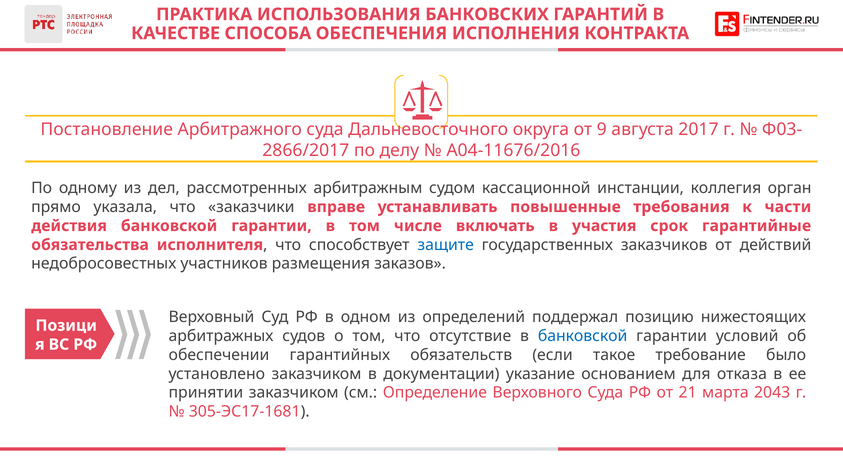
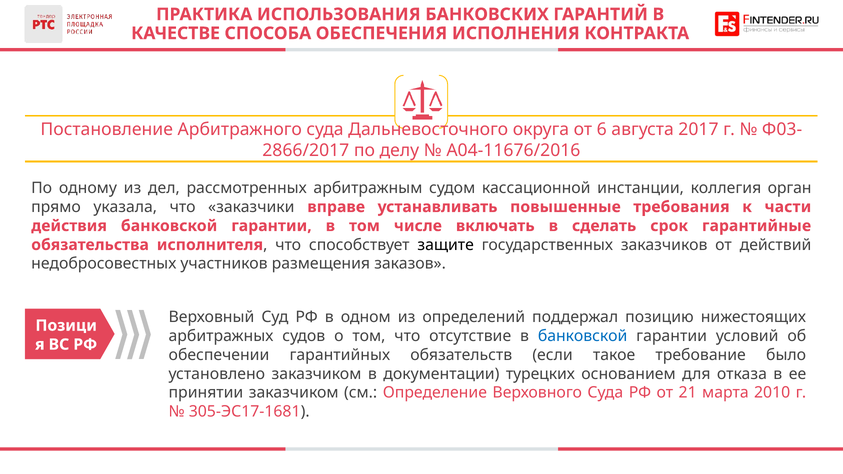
9: 9 -> 6 (602, 129)
участия: участия -> сделать (604, 226)
защите colour: blue -> black (446, 245)
указание: указание -> турецких (540, 374)
2043: 2043 -> 2010 (772, 393)
